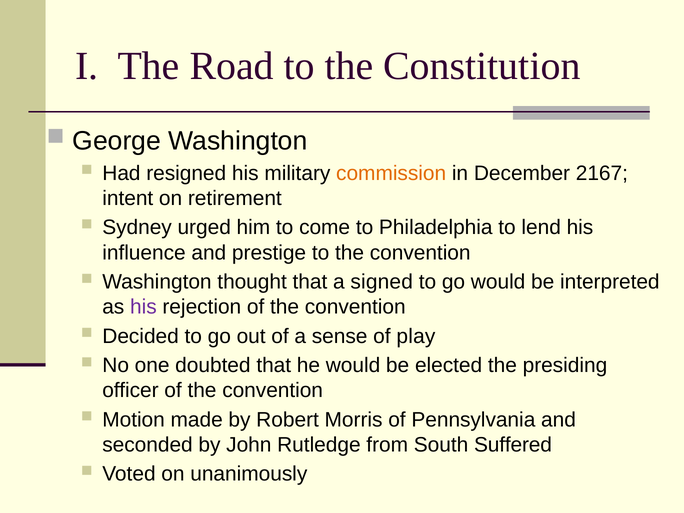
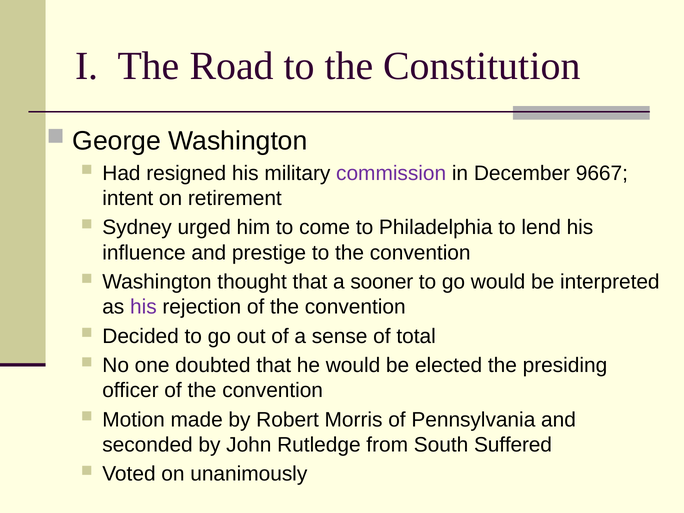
commission colour: orange -> purple (391, 173)
2167: 2167 -> 9667 (602, 173)
signed: signed -> sooner (382, 282)
play: play -> total (416, 336)
